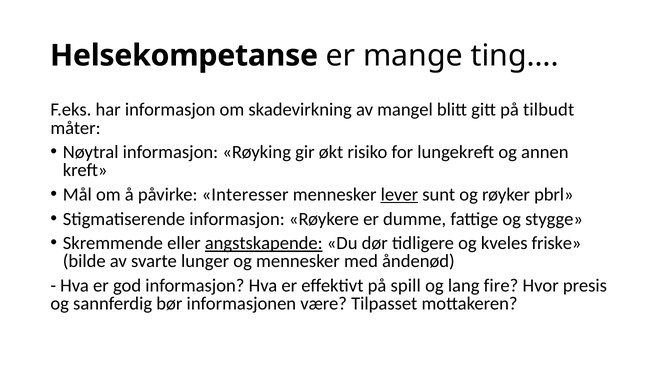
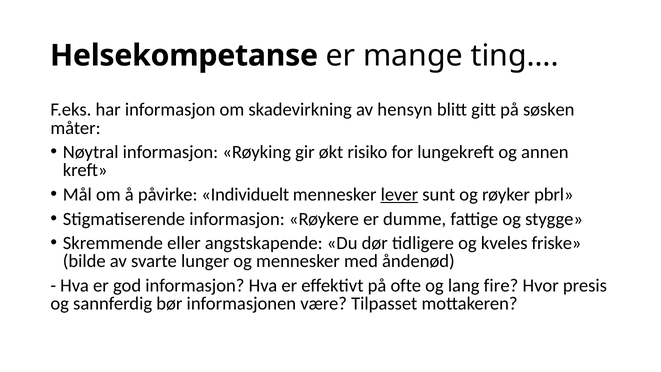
mangel: mangel -> hensyn (405, 110)
tilbudt: tilbudt -> søsken (549, 110)
Interesser: Interesser -> Individuelt (245, 195)
angstskapende underline: present -> none (264, 243)
spill: spill -> ofte (406, 285)
